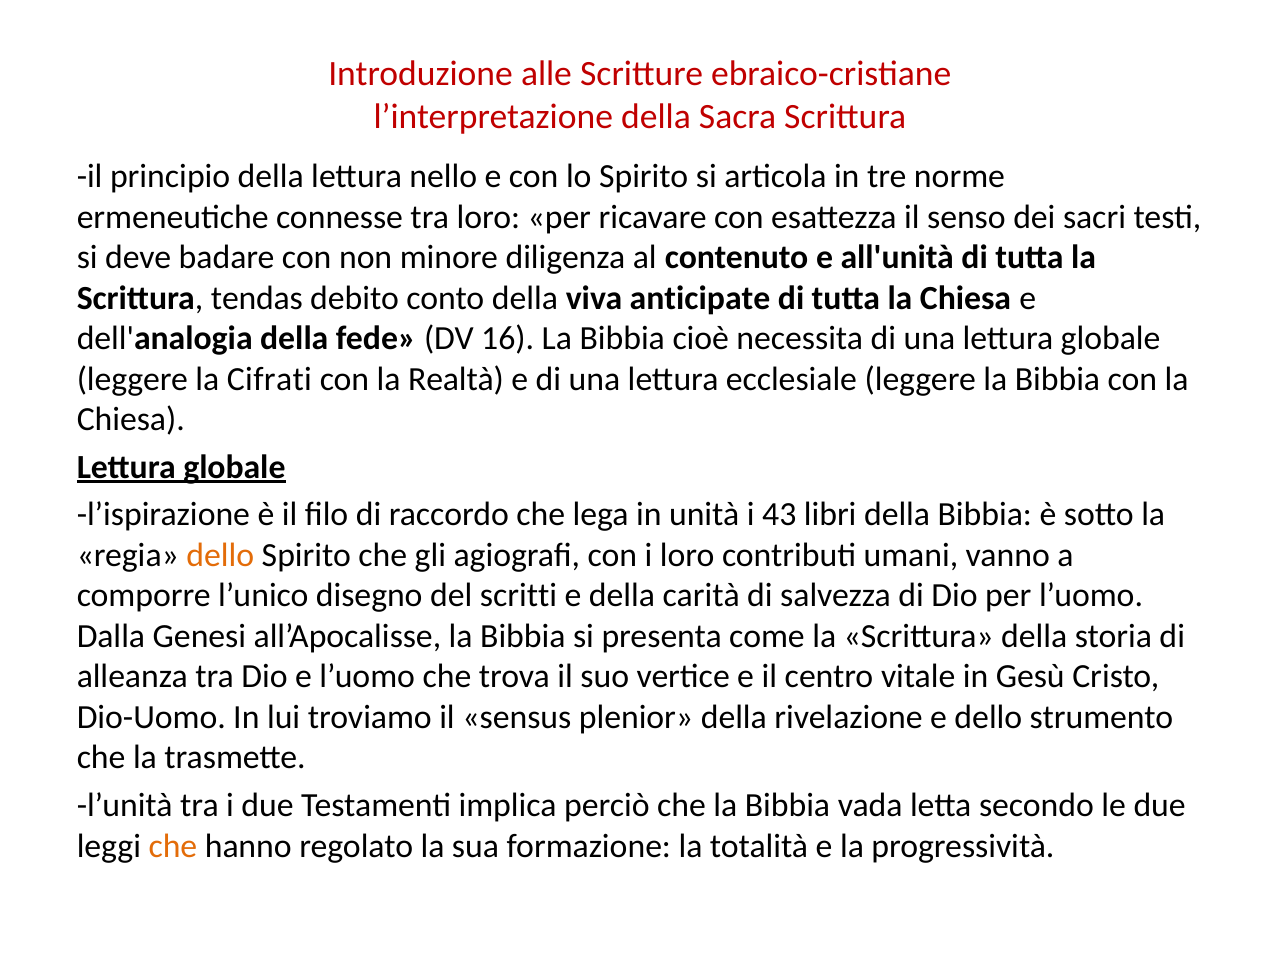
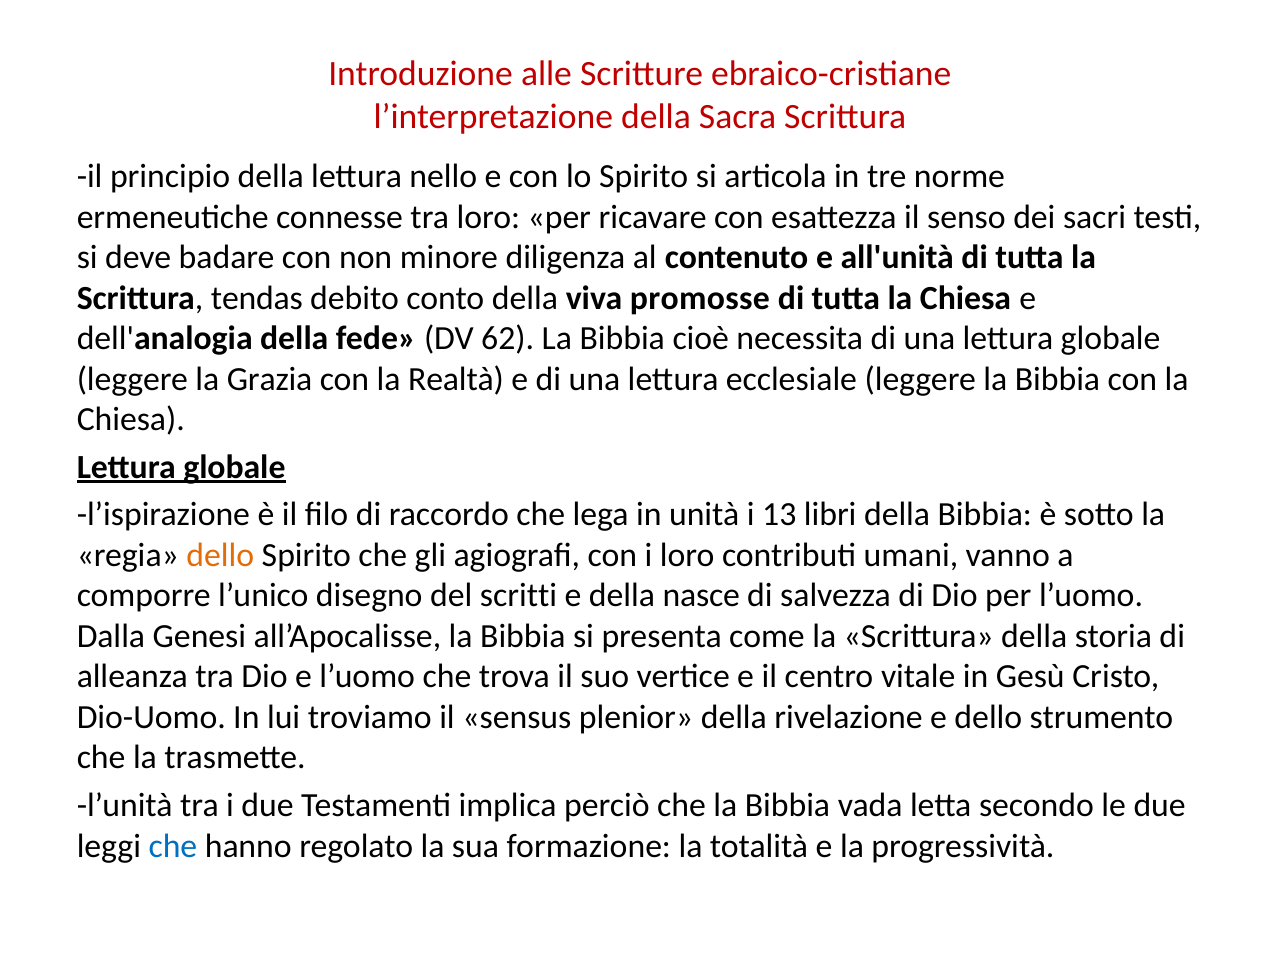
anticipate: anticipate -> promosse (700, 298)
16: 16 -> 62 (508, 338)
Cifrati: Cifrati -> Grazia (270, 379)
43: 43 -> 13 (779, 515)
carità: carità -> nasce (701, 596)
che colour: orange -> blue (173, 846)
